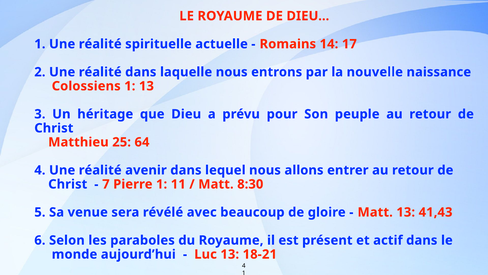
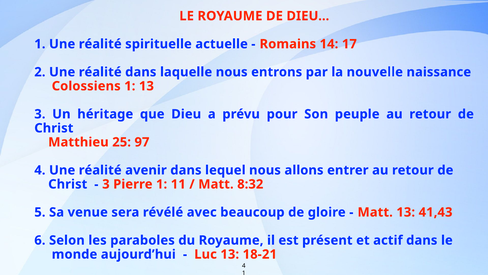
64: 64 -> 97 (142, 142)
7: 7 -> 3 (106, 184)
8:30: 8:30 -> 8:32 (250, 184)
